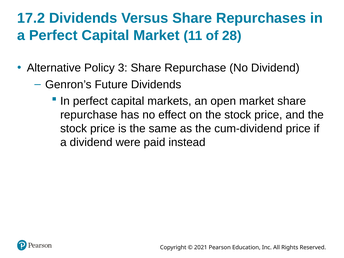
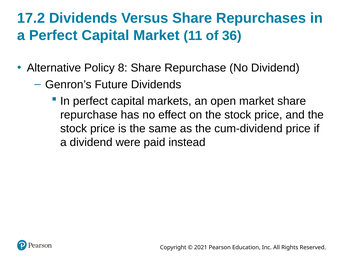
28: 28 -> 36 (232, 36)
3: 3 -> 8 (123, 68)
